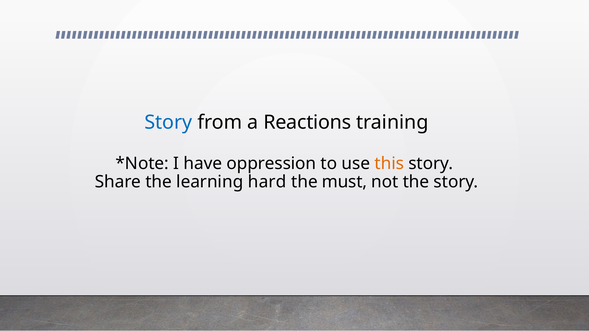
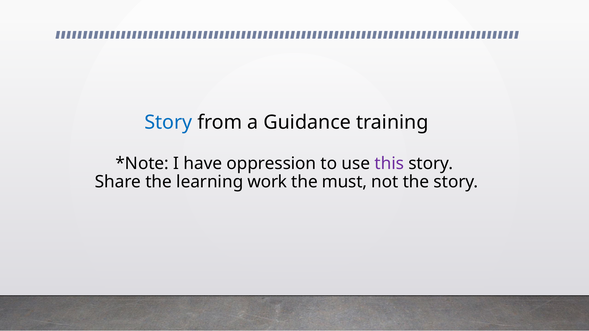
Reactions: Reactions -> Guidance (307, 122)
this colour: orange -> purple (389, 164)
hard: hard -> work (267, 182)
